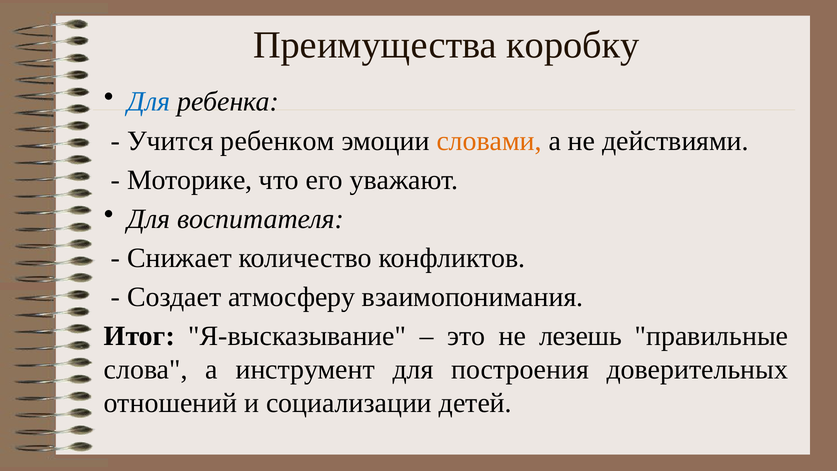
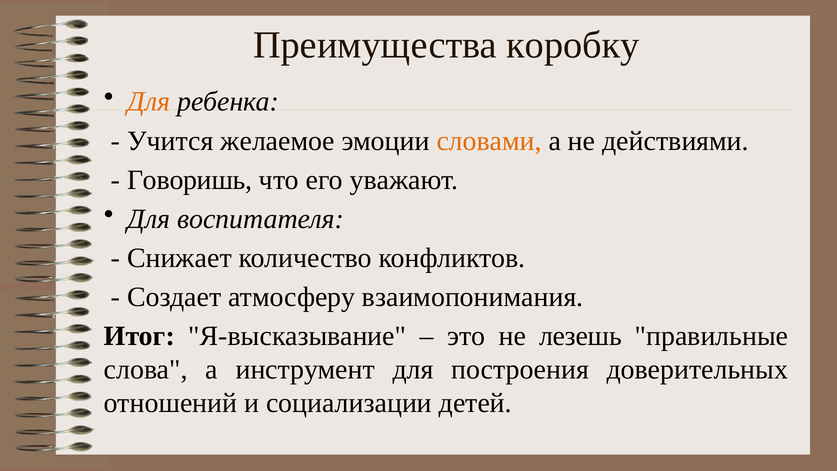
Для colour: blue -> orange (149, 102)
ребенком: ребенком -> желаемое (277, 141)
Моторике: Моторике -> Говоришь (190, 180)
